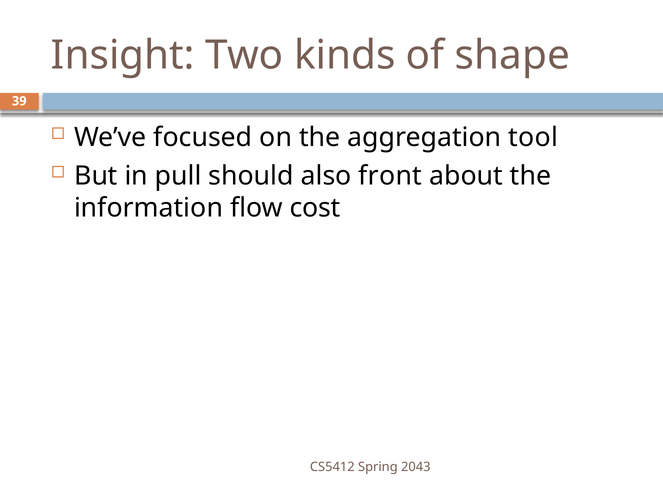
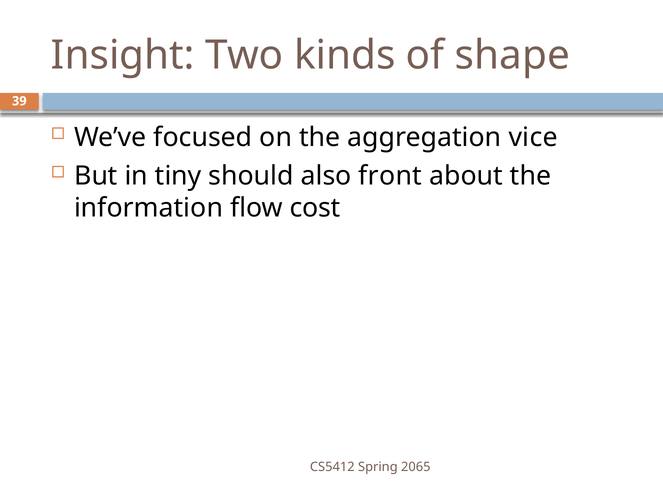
tool: tool -> vice (533, 137)
pull: pull -> tiny (178, 176)
2043: 2043 -> 2065 (416, 466)
